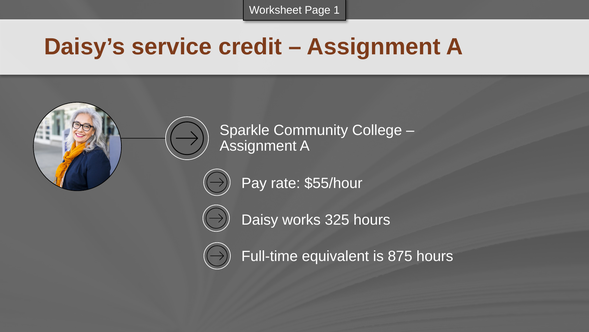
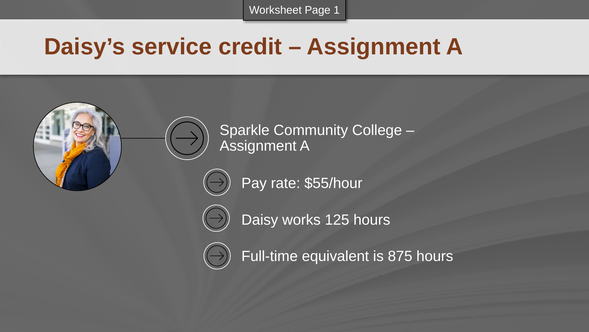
325: 325 -> 125 (337, 219)
